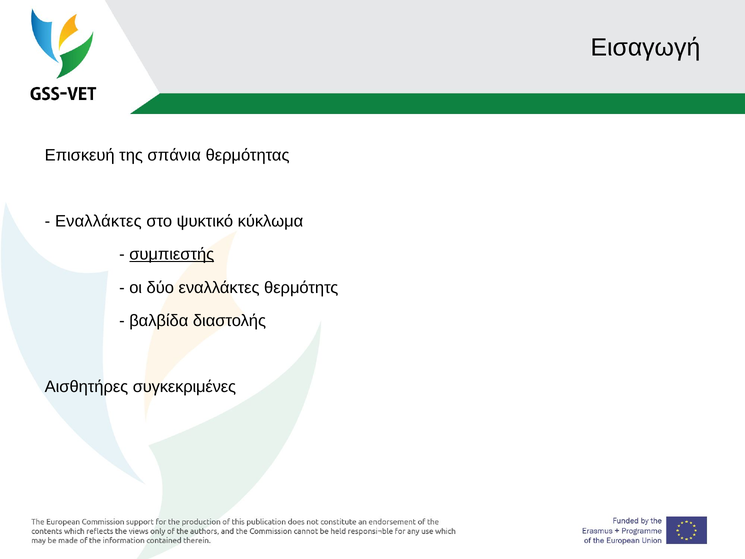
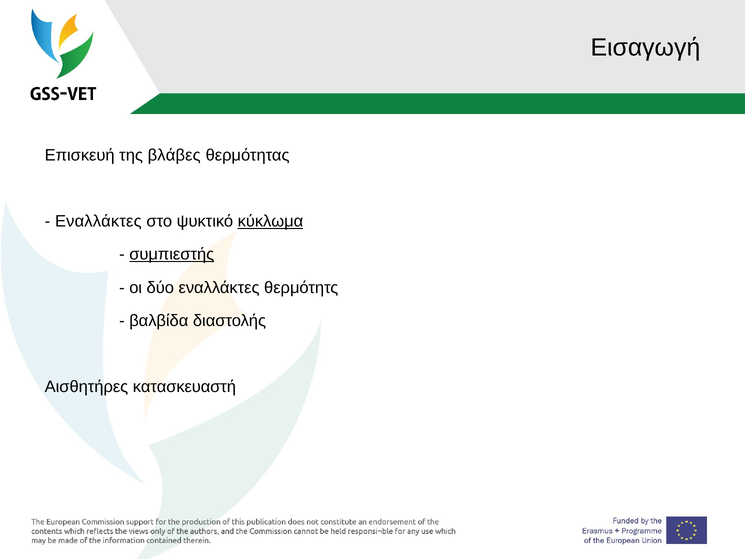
σπάνια: σπάνια -> βλάβες (174, 155)
κύκλωμα underline: none -> present (270, 221)
συγκεκριμένες: συγκεκριμένες -> κατασκευαστή (184, 387)
